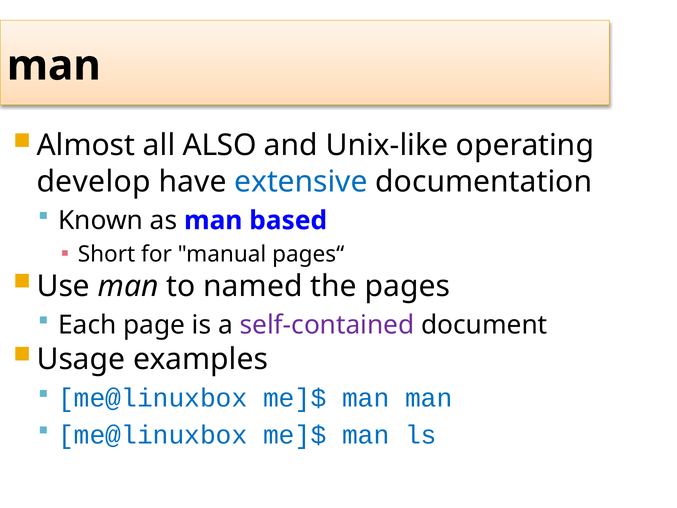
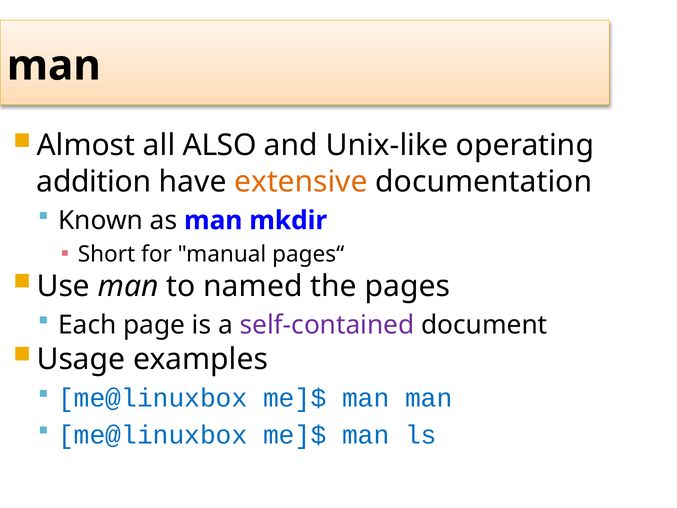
develop: develop -> addition (94, 182)
extensive colour: blue -> orange (301, 182)
based: based -> mkdir (288, 220)
